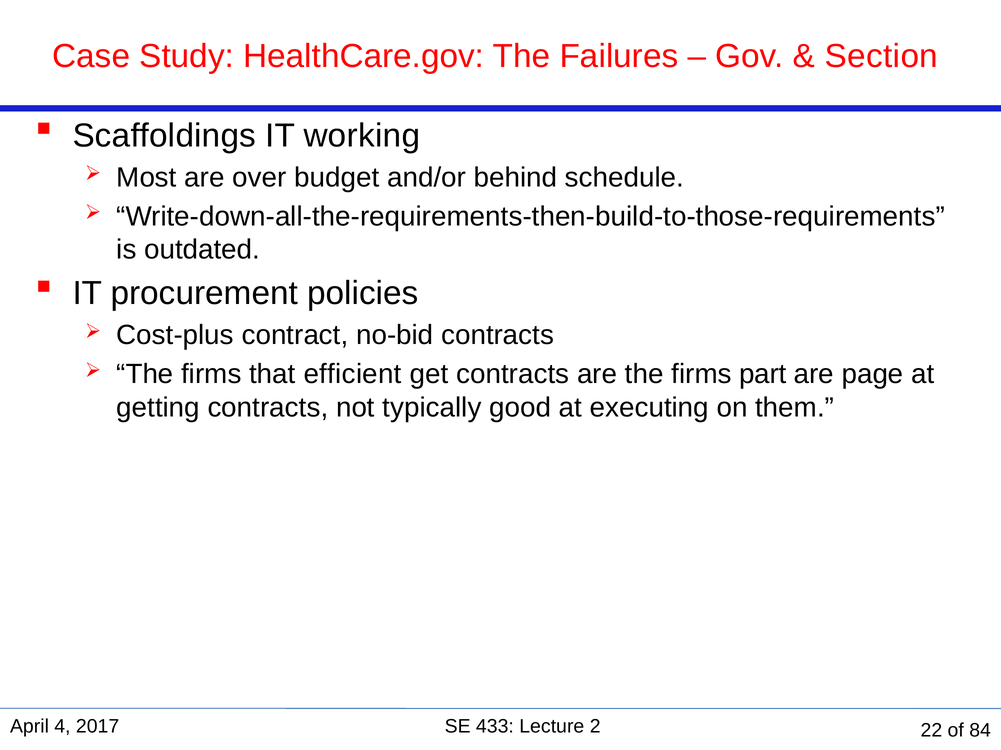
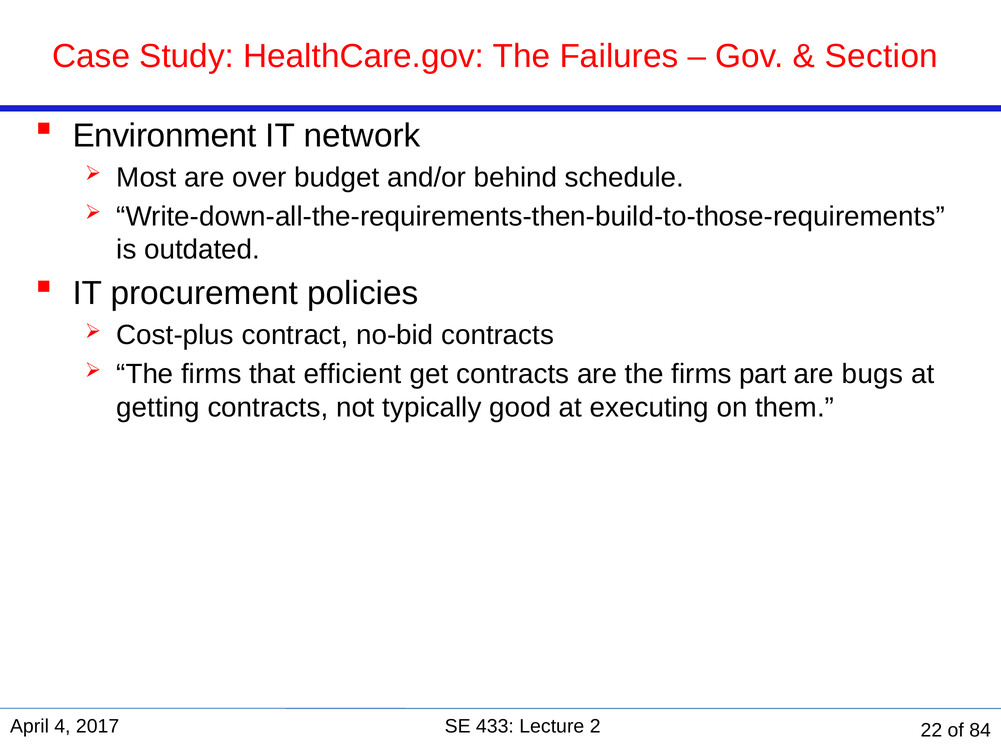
Scaffoldings: Scaffoldings -> Environment (164, 136)
working: working -> network (362, 136)
page: page -> bugs (872, 375)
